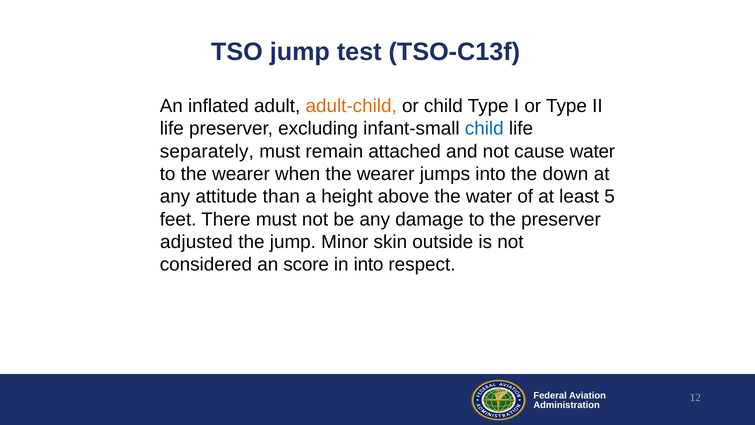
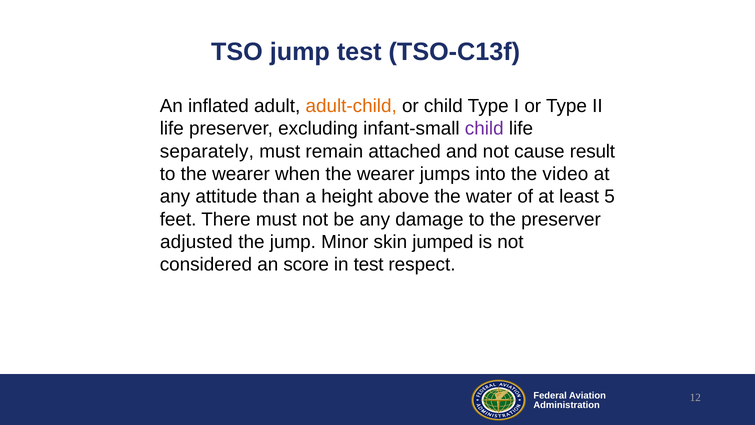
child colour: blue -> purple (484, 129)
cause water: water -> result (592, 151)
down: down -> video (565, 174)
outside: outside -> jumped (443, 242)
in into: into -> test (369, 265)
